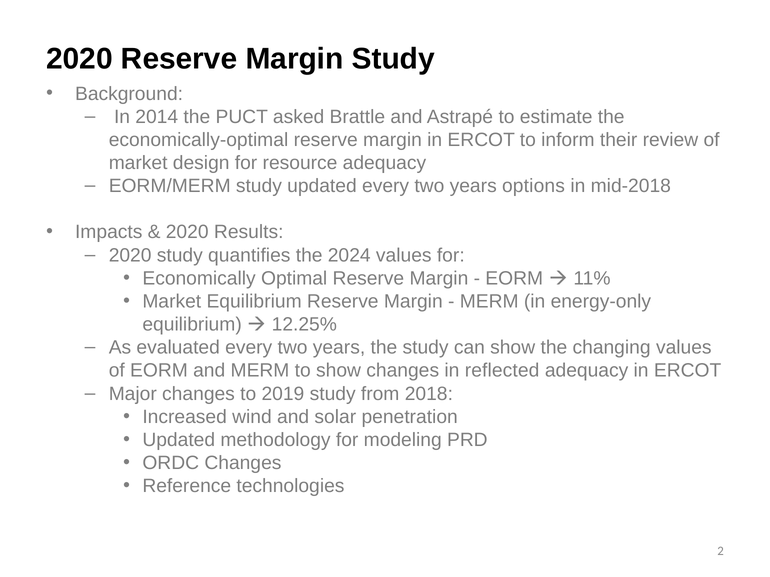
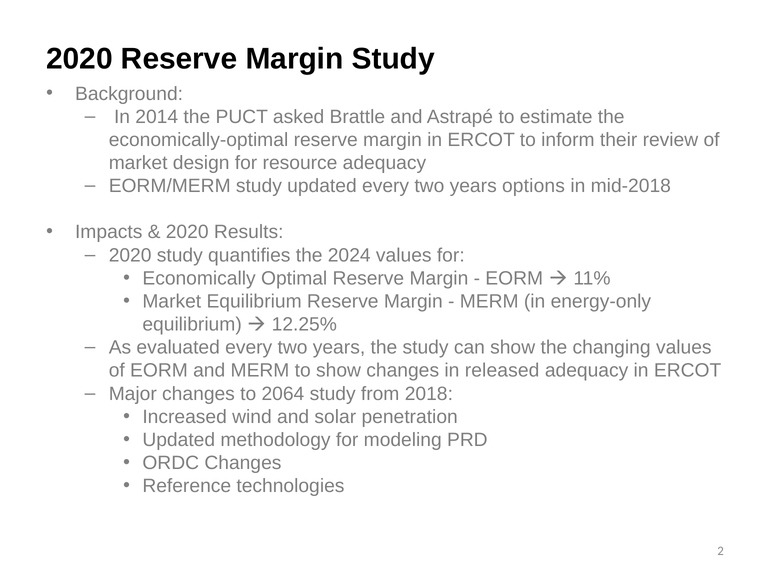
reflected: reflected -> released (502, 371)
2019: 2019 -> 2064 (283, 394)
